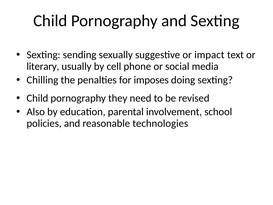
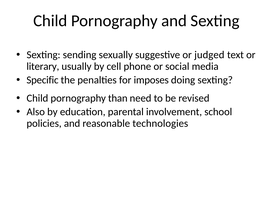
impact: impact -> judged (209, 55)
Chilling: Chilling -> Specific (42, 80)
they: they -> than (118, 98)
